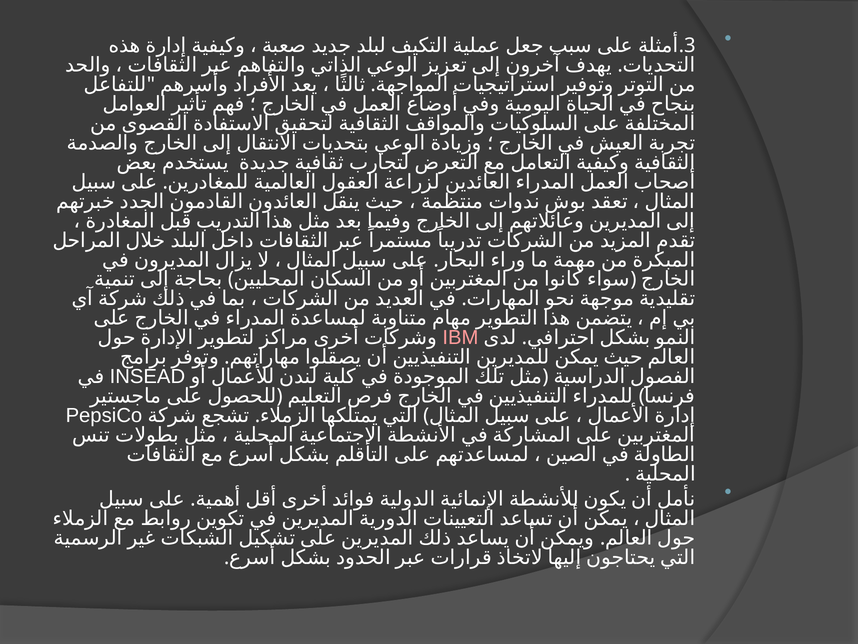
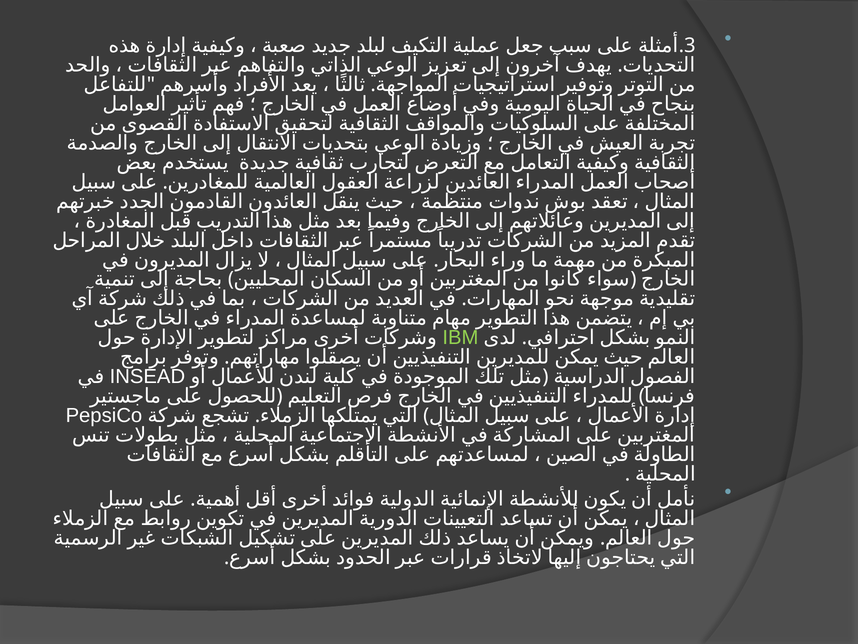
IBM colour: pink -> light green (460, 337)
